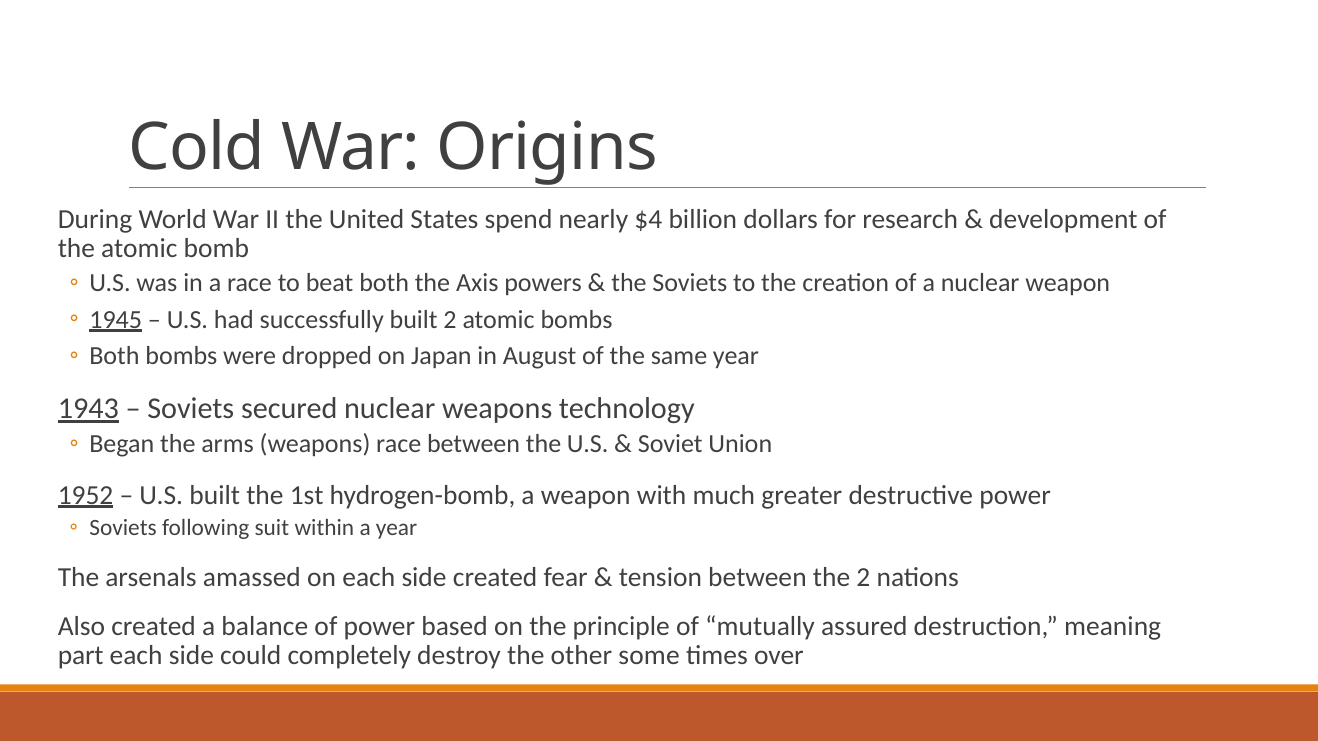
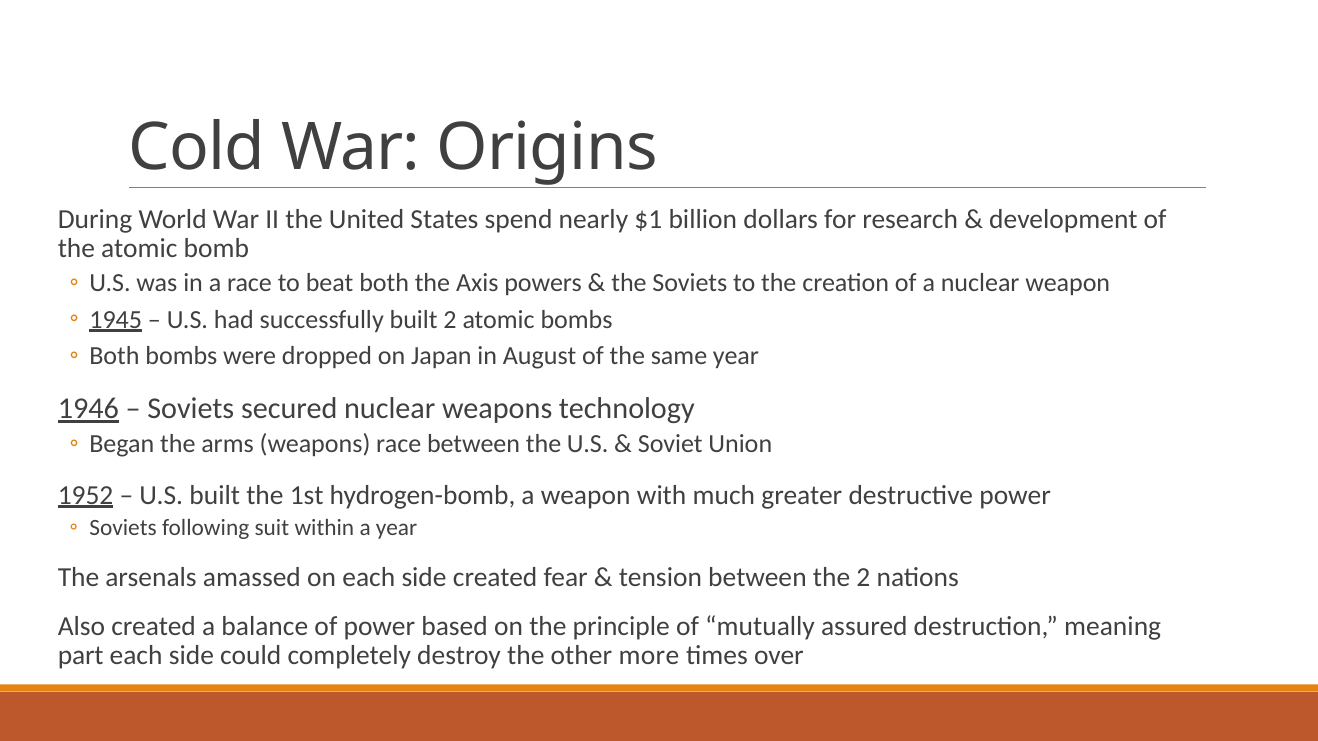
$4: $4 -> $1 (648, 219)
1943: 1943 -> 1946 (88, 408)
some: some -> more (649, 656)
